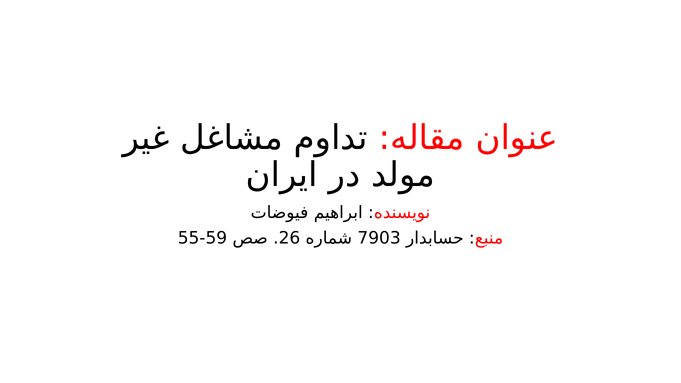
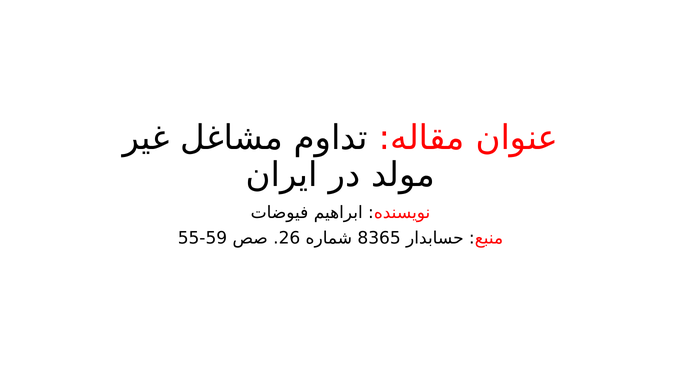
7903: 7903 -> 8365 (379, 238)
